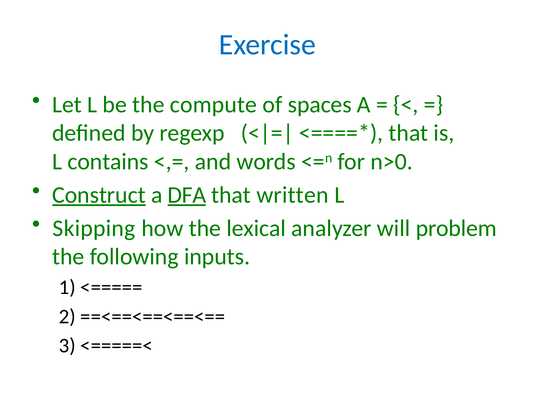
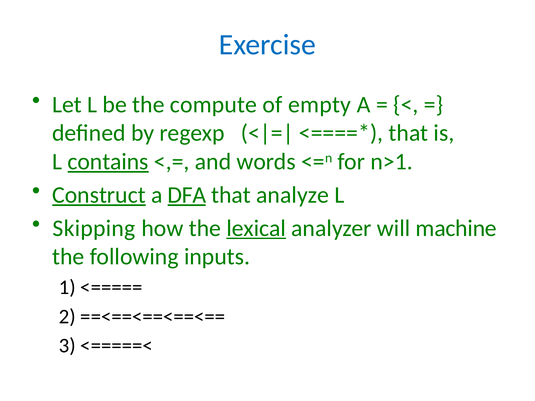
spaces: spaces -> empty (320, 105)
contains underline: none -> present (108, 162)
n>0: n>0 -> n>1 (392, 162)
written: written -> analyze (293, 195)
lexical underline: none -> present (256, 228)
problem: problem -> machine (456, 228)
